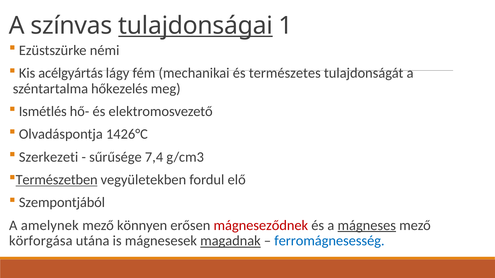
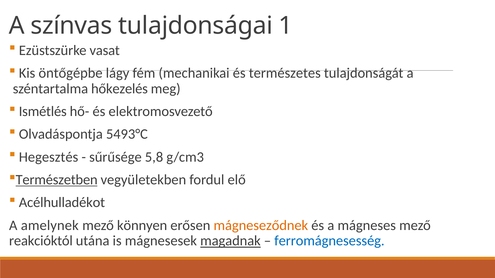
tulajdonságai underline: present -> none (196, 26)
némi: némi -> vasat (105, 50)
acélgyártás: acélgyártás -> öntőgépbe (71, 73)
1426°C: 1426°C -> 5493°C (127, 134)
Szerkezeti: Szerkezeti -> Hegesztés (49, 157)
7,4: 7,4 -> 5,8 (154, 157)
Szempontjából: Szempontjából -> Acélhulladékot (62, 203)
mágneseződnek colour: red -> orange (261, 226)
mágneses underline: present -> none (367, 226)
körforgása: körforgása -> reakcióktól (41, 241)
